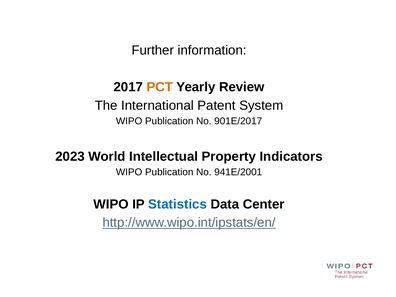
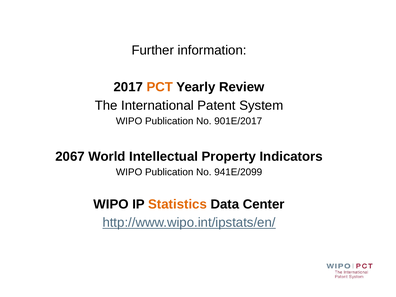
2023: 2023 -> 2067 (70, 156)
941E/2001: 941E/2001 -> 941E/2099 (238, 172)
Statistics colour: blue -> orange (178, 204)
